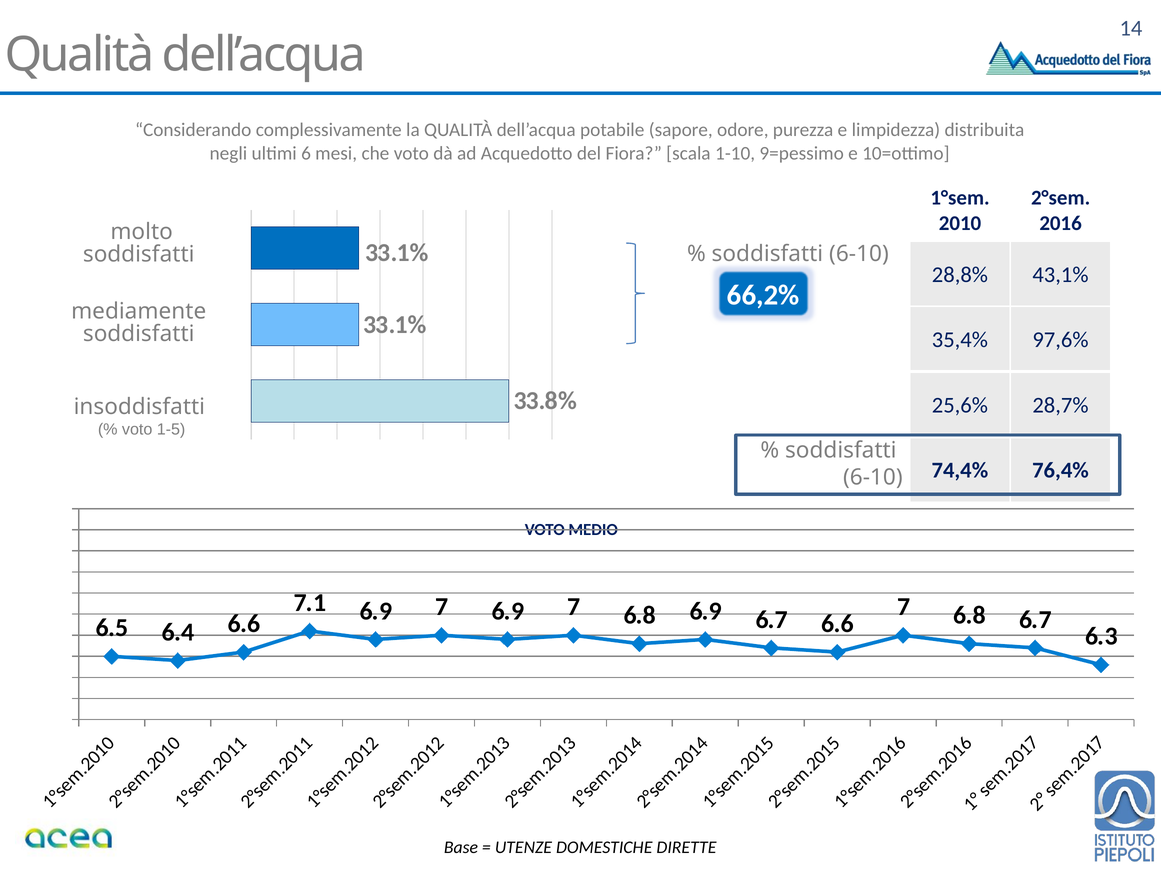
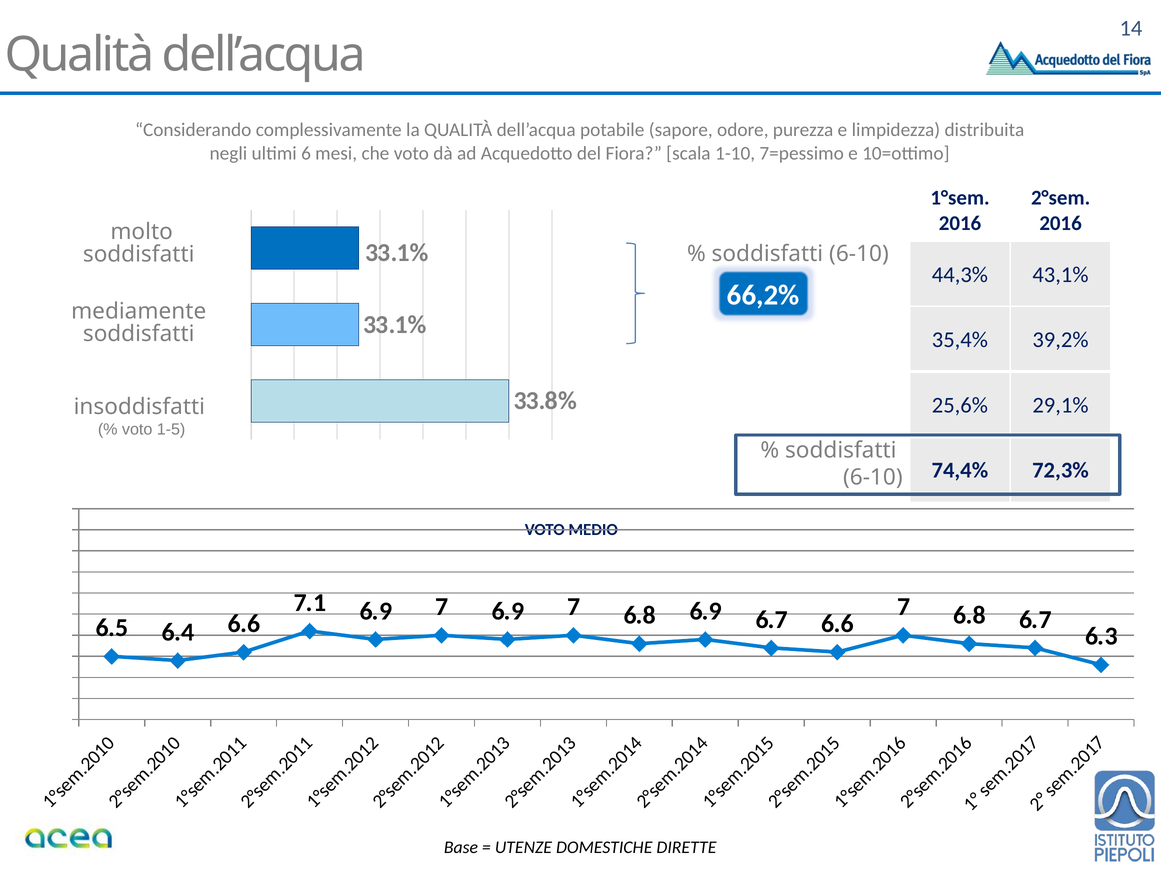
9=pessimo: 9=pessimo -> 7=pessimo (802, 153)
2010: 2010 -> 2016 (960, 224)
28,8%: 28,8% -> 44,3% (960, 275)
97,6%: 97,6% -> 39,2% (1060, 340)
28,7%: 28,7% -> 29,1% (1060, 405)
76,4%: 76,4% -> 72,3% (1060, 471)
